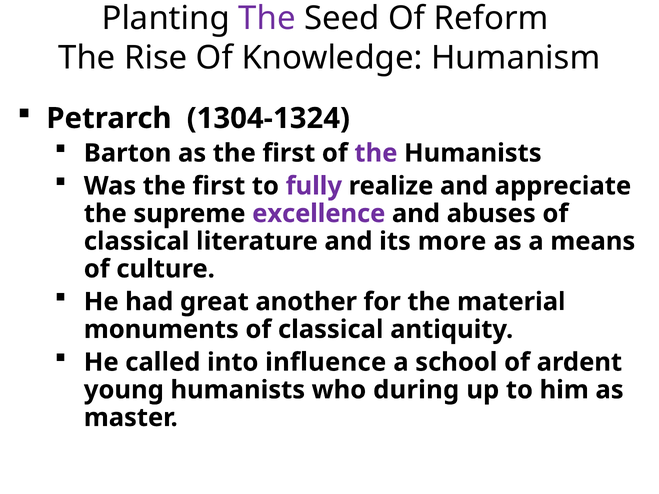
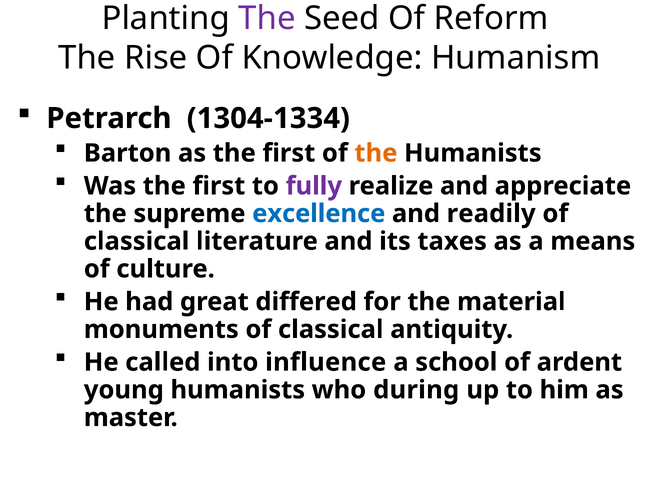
1304-1324: 1304-1324 -> 1304-1334 (268, 118)
the colour: purple -> orange (376, 153)
excellence colour: purple -> blue (319, 214)
abuses: abuses -> readily (491, 214)
more: more -> taxes (452, 241)
another: another -> differed (306, 302)
